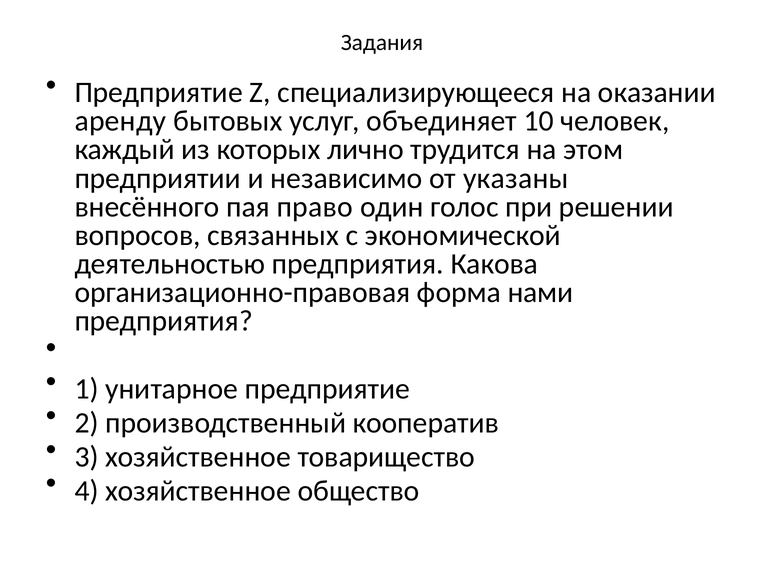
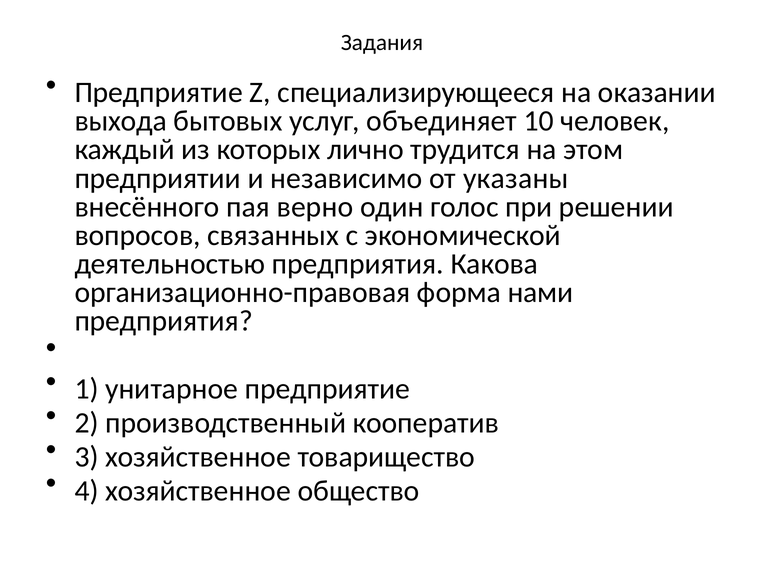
аренду: аренду -> выхода (121, 121)
право: право -> верно (315, 207)
